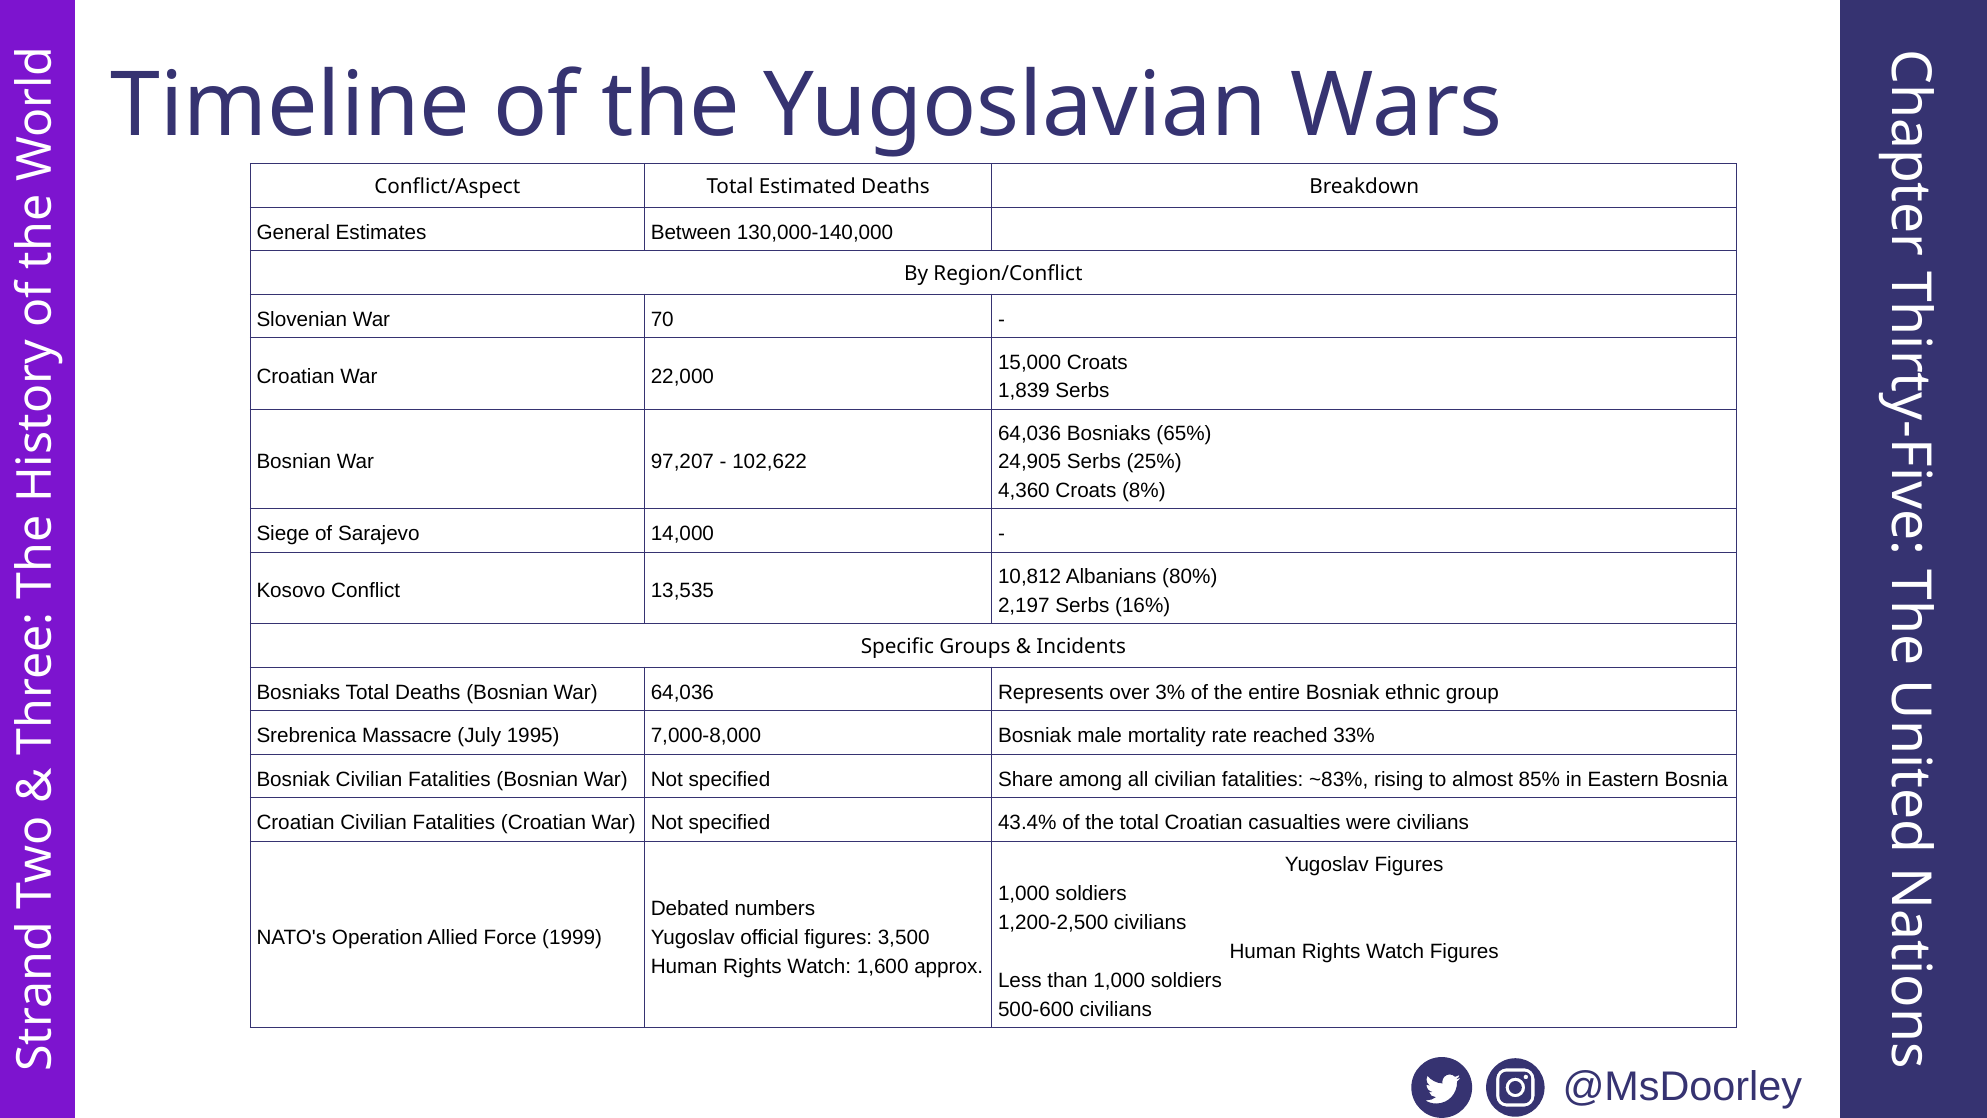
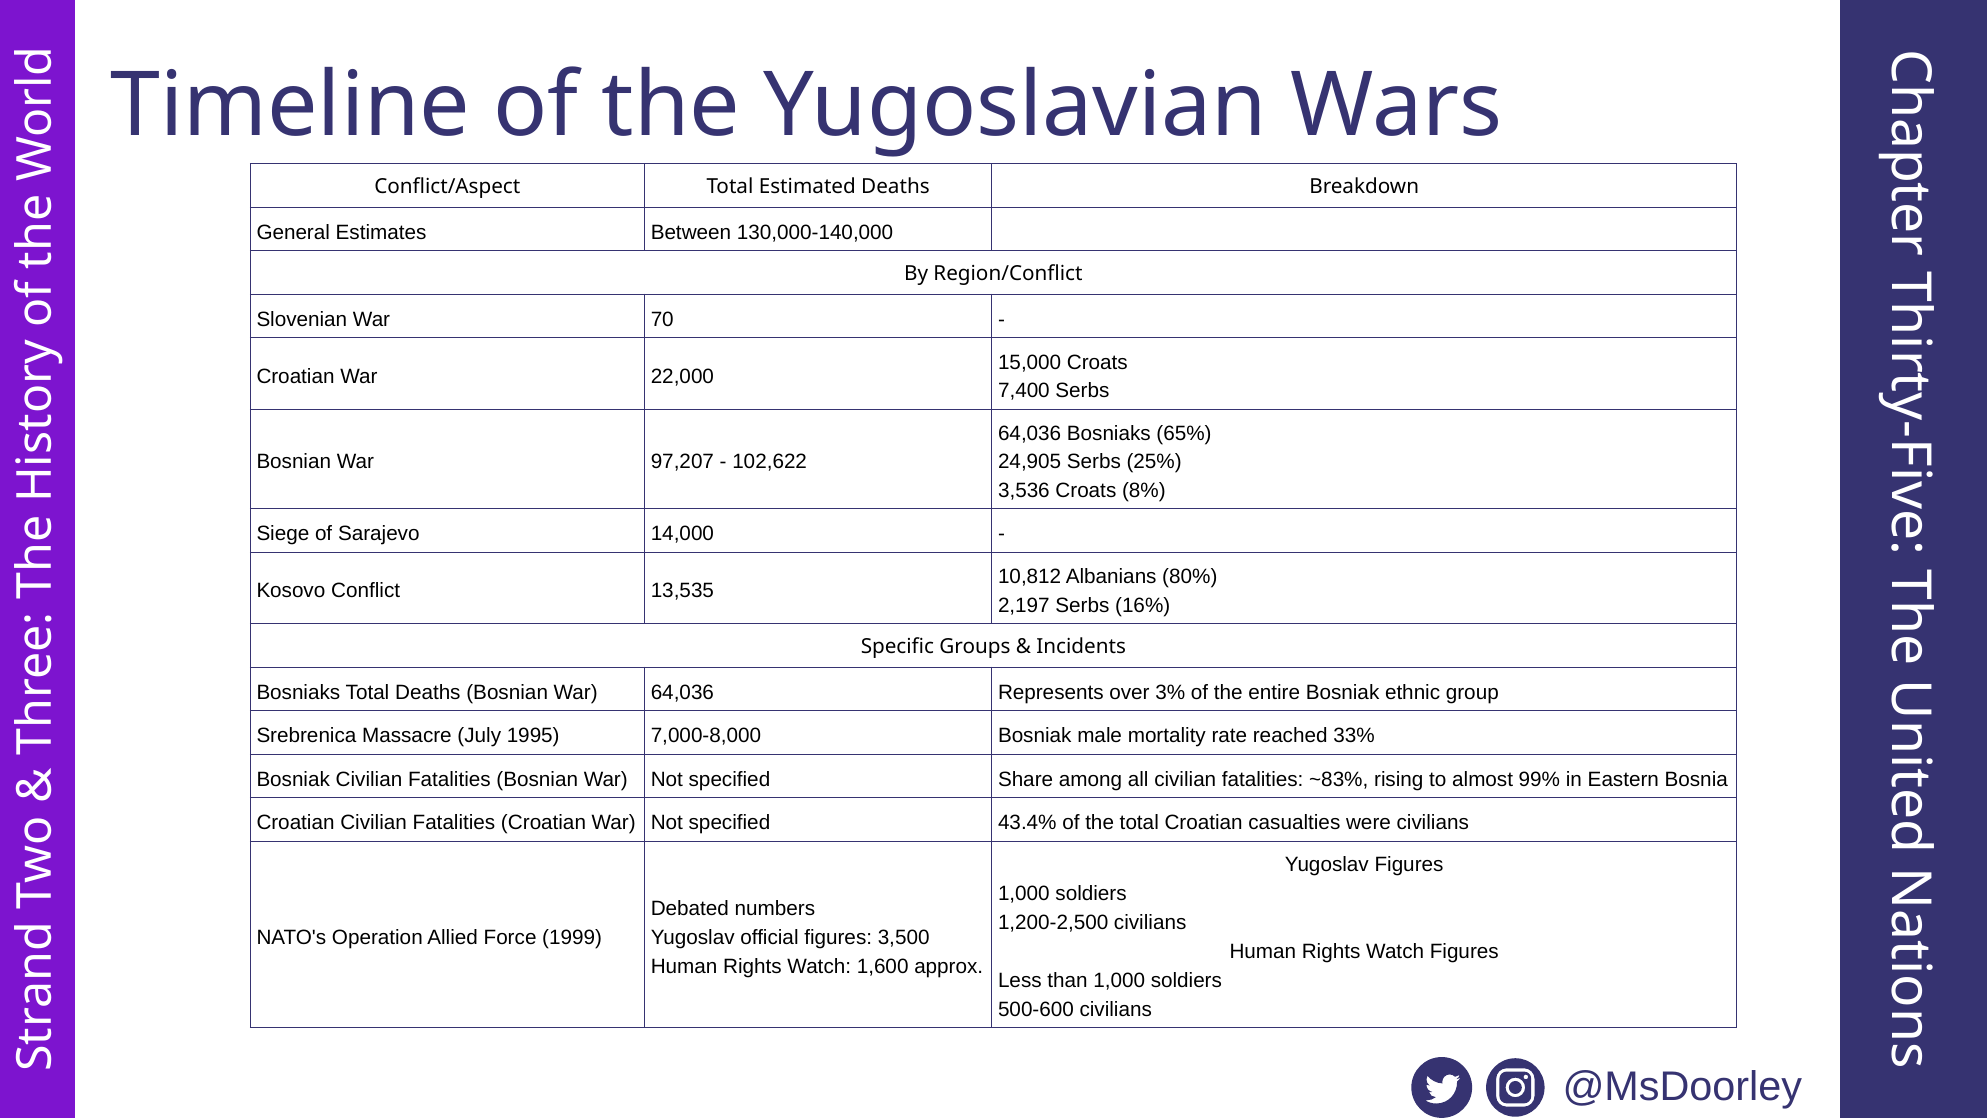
1,839: 1,839 -> 7,400 (1024, 391)
4,360: 4,360 -> 3,536 (1024, 491)
85%: 85% -> 99% (1539, 779)
